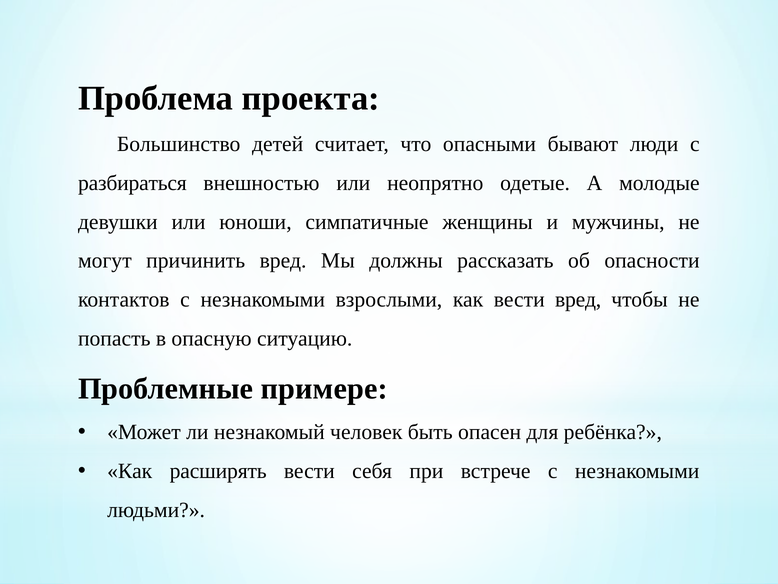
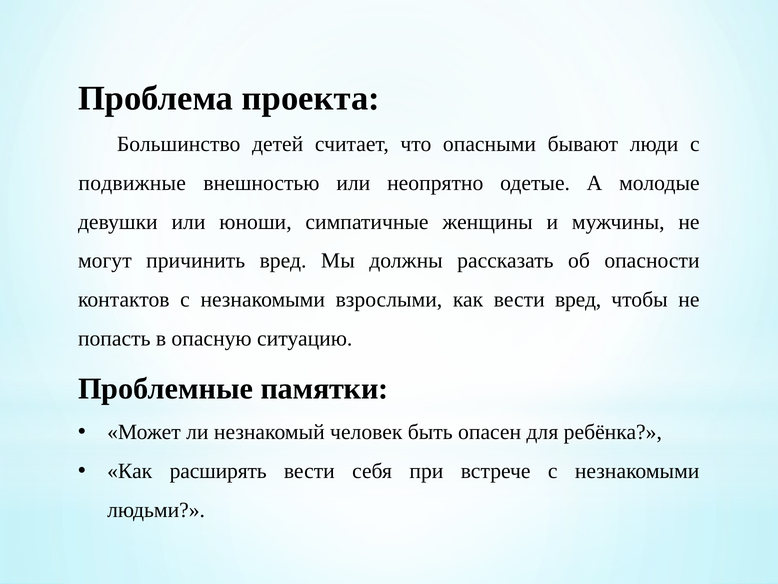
разбираться: разбираться -> подвижные (132, 183)
примере: примере -> памятки (324, 388)
